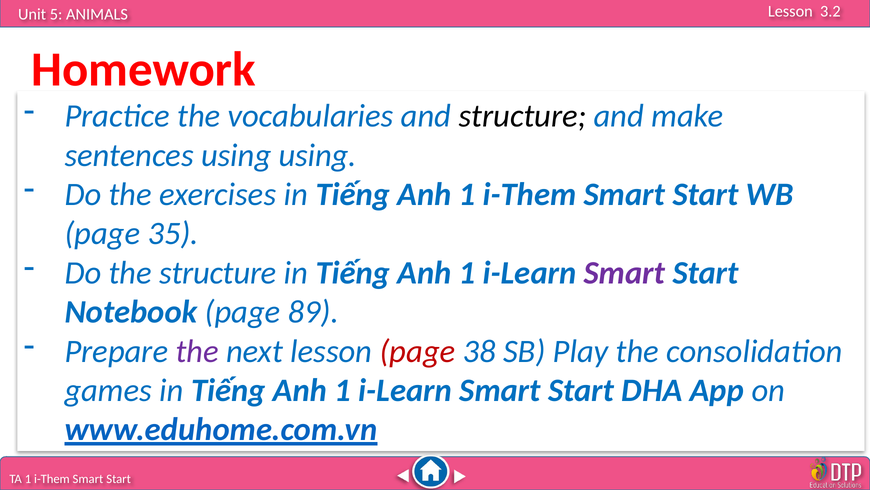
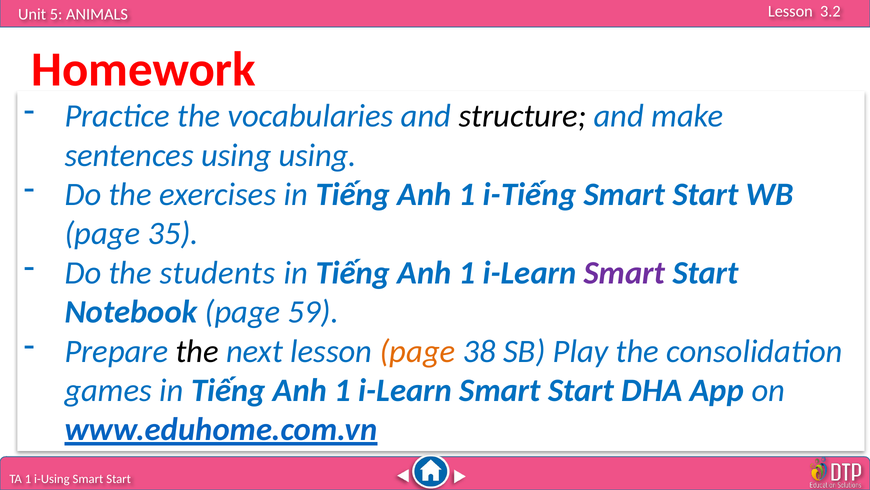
Anh 1 i-Them: i-Them -> i-Tiếng (529, 194)
the structure: structure -> students (218, 273)
89: 89 -> 59 (313, 312)
the colour: purple -> black (197, 351)
page colour: red -> orange (417, 351)
i-Them: i-Them -> i-Using (52, 478)
